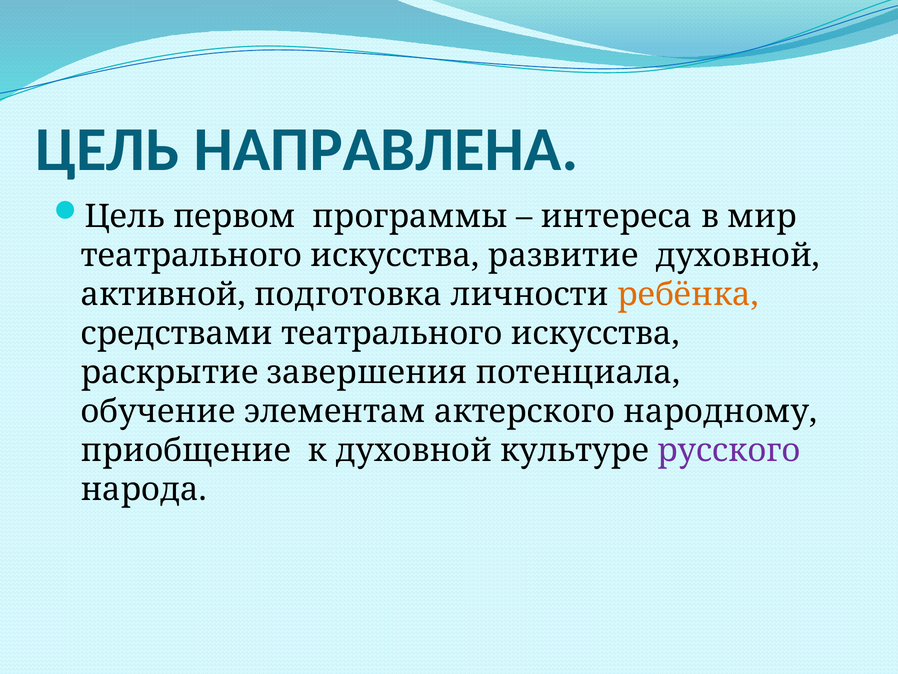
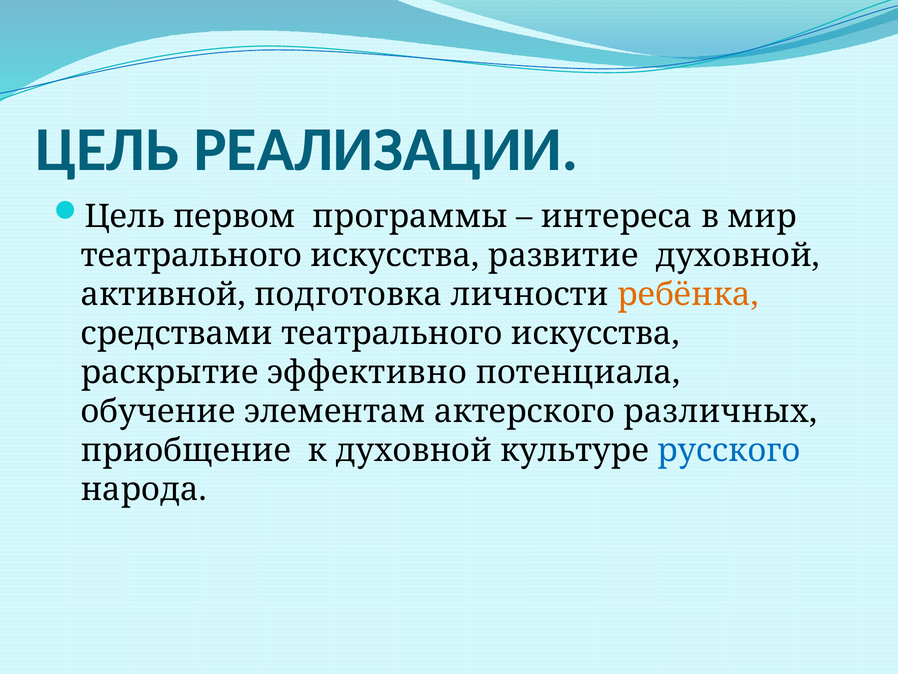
НАПРАВЛЕНА: НАПРАВЛЕНА -> РЕАЛИЗАЦИИ (386, 149)
завершения: завершения -> эффективно (367, 372)
народному: народному -> различных (720, 411)
русского colour: purple -> blue (729, 450)
